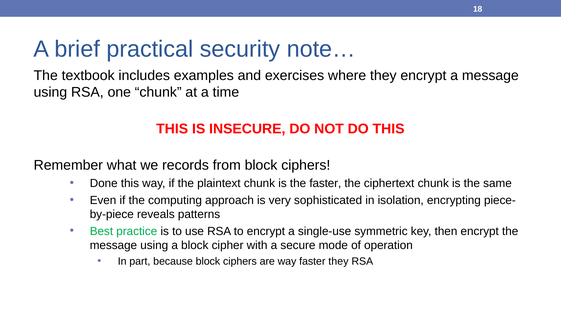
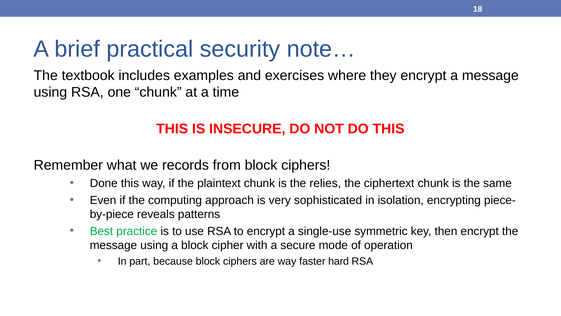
the faster: faster -> relies (325, 183)
faster they: they -> hard (339, 261)
